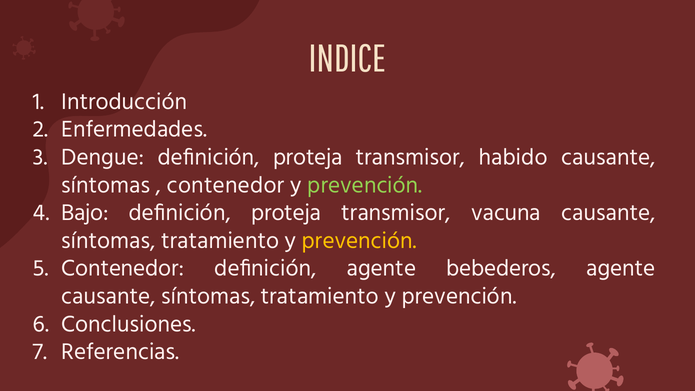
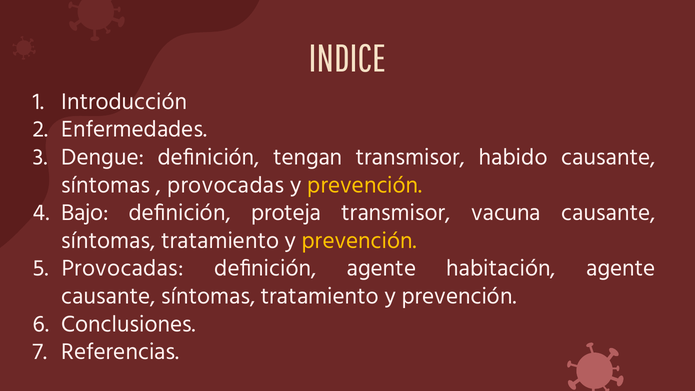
Dengue definición proteja: proteja -> tengan (308, 157)
contenedor: contenedor -> provocadas (226, 185)
prevención colour: light green -> yellow (365, 185)
Contenedor: Contenedor -> Provocadas (123, 268)
bebederos: bebederos -> habitación (501, 268)
